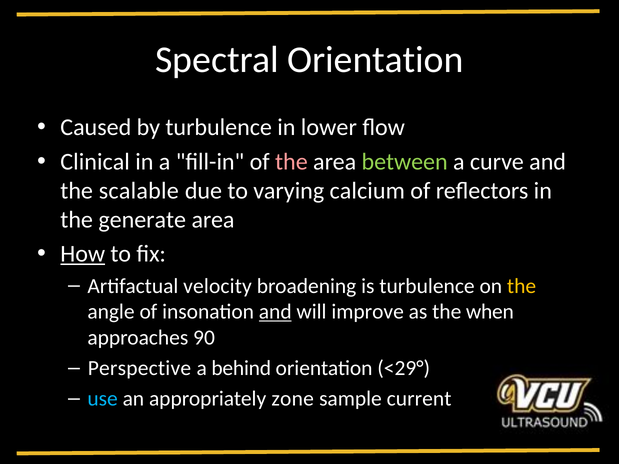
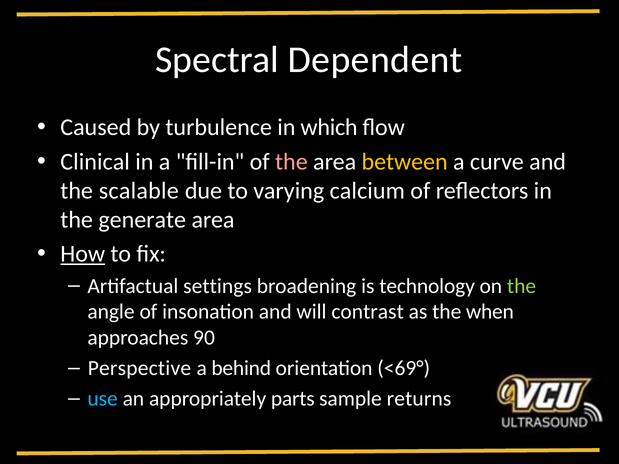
Spectral Orientation: Orientation -> Dependent (375, 60)
lower: lower -> which (329, 128)
between colour: light green -> yellow (405, 162)
velocity: velocity -> settings (218, 286)
is turbulence: turbulence -> technology (427, 286)
the colour: yellow -> light green (522, 286)
and underline: present -> none (275, 312)
improve: improve -> contrast (368, 312)
<29°: <29° -> <69° (404, 368)
zone: zone -> parts (293, 399)
current: current -> returns (419, 399)
